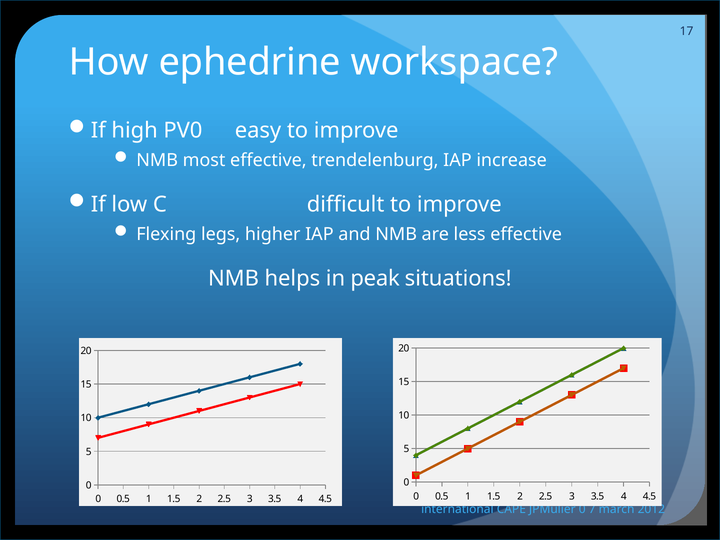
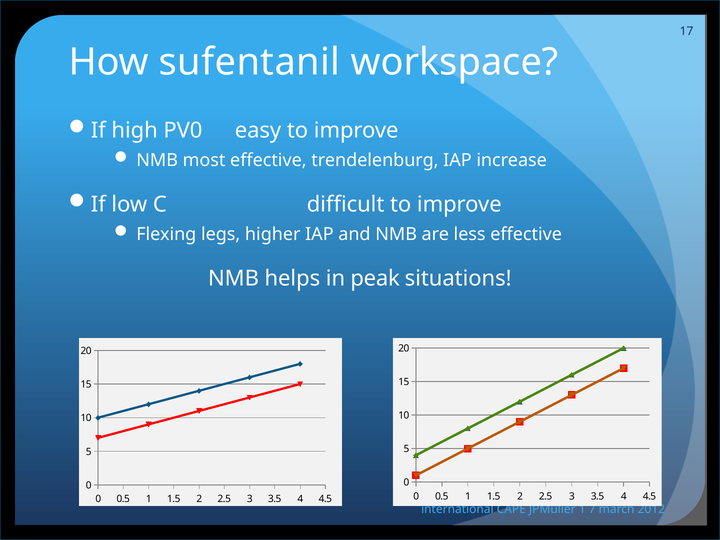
ephedrine: ephedrine -> sufentanil (249, 62)
JPMulier 0: 0 -> 1 (582, 509)
